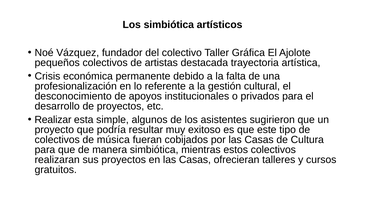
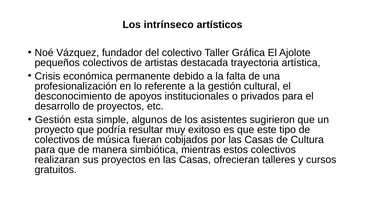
Los simbiótica: simbiótica -> intrínseco (169, 25)
Realizar: Realizar -> Gestión (53, 119)
